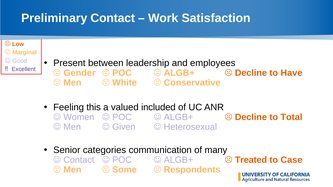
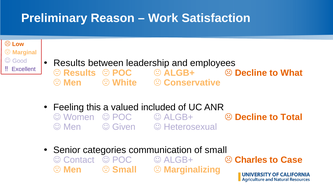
Preliminary Contact: Contact -> Reason (113, 18)
Present: Present -> Results (69, 63)
Gender: Gender -> Results (80, 73)
Have: Have -> What (292, 73)
of many: many -> small (216, 150)
Treated: Treated -> Charles (251, 160)
Some: Some -> Small (124, 170)
Respondents: Respondents -> Marginalizing (192, 170)
